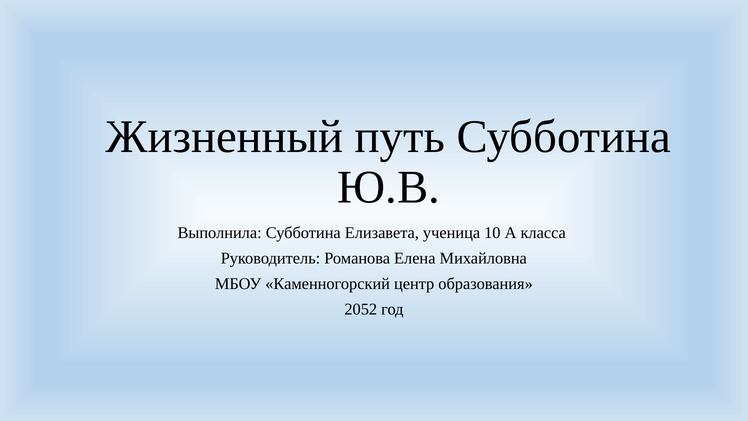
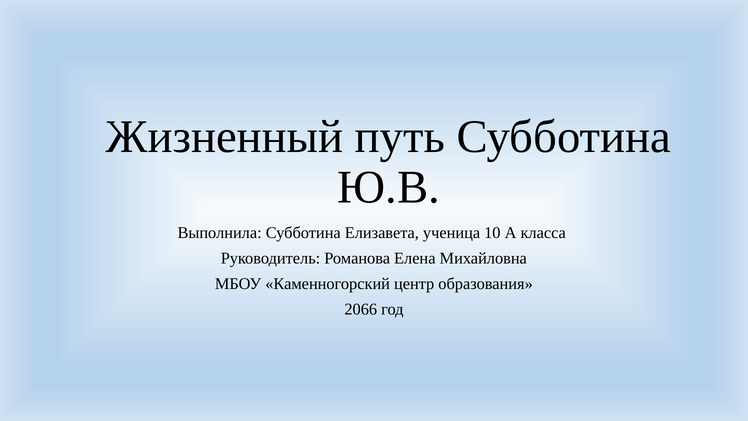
2052: 2052 -> 2066 (361, 309)
